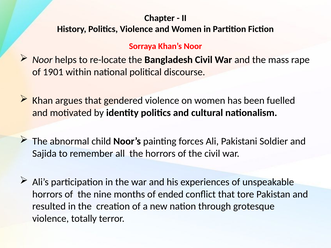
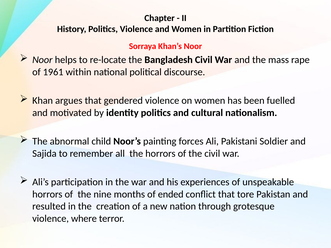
1901: 1901 -> 1961 (53, 72)
totally: totally -> where (84, 219)
